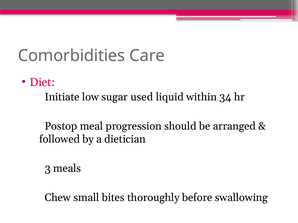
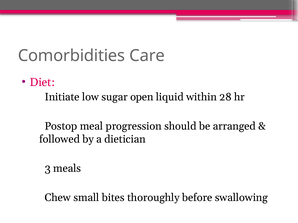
used: used -> open (142, 97)
34: 34 -> 28 (225, 97)
